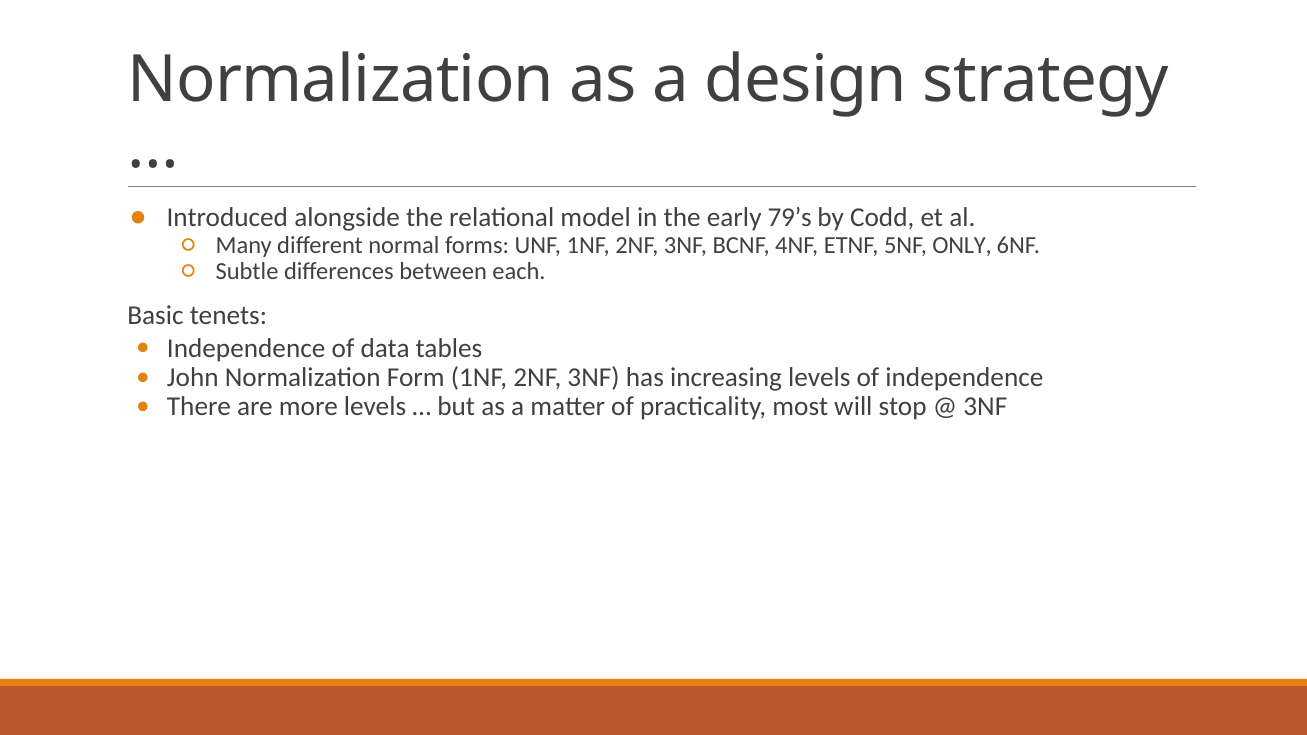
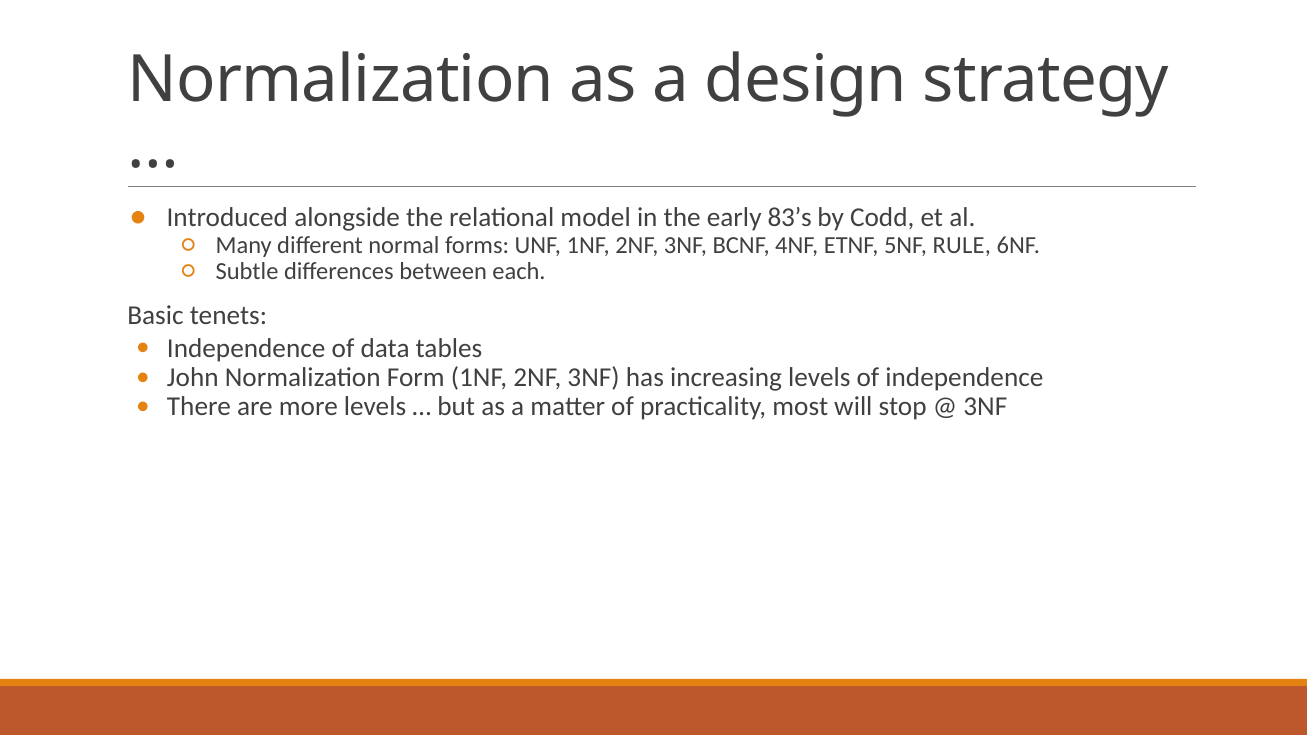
79’s: 79’s -> 83’s (790, 217)
ONLY: ONLY -> RULE (962, 245)
